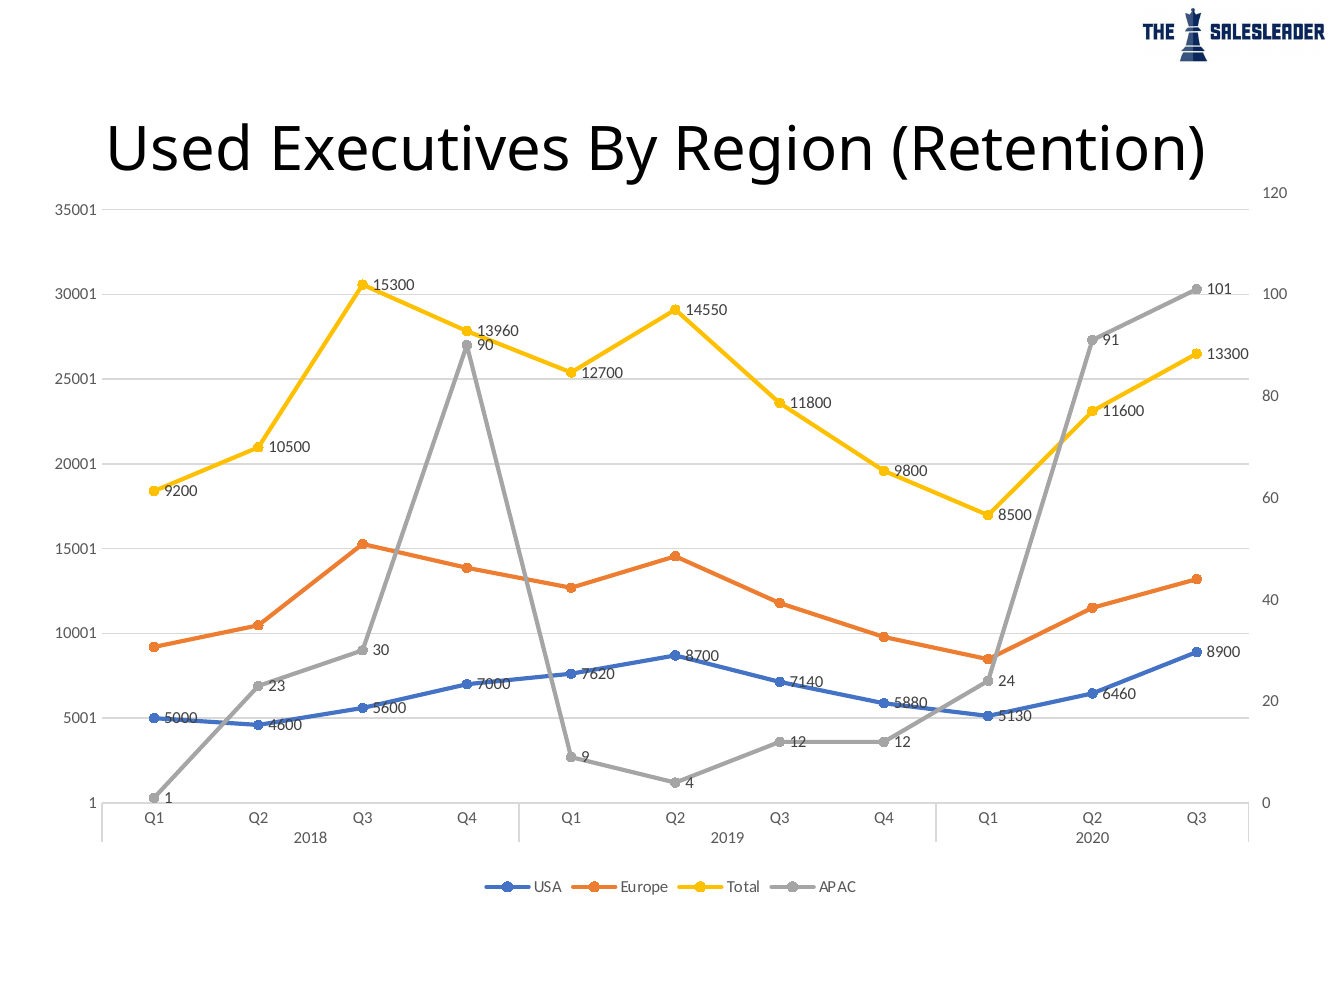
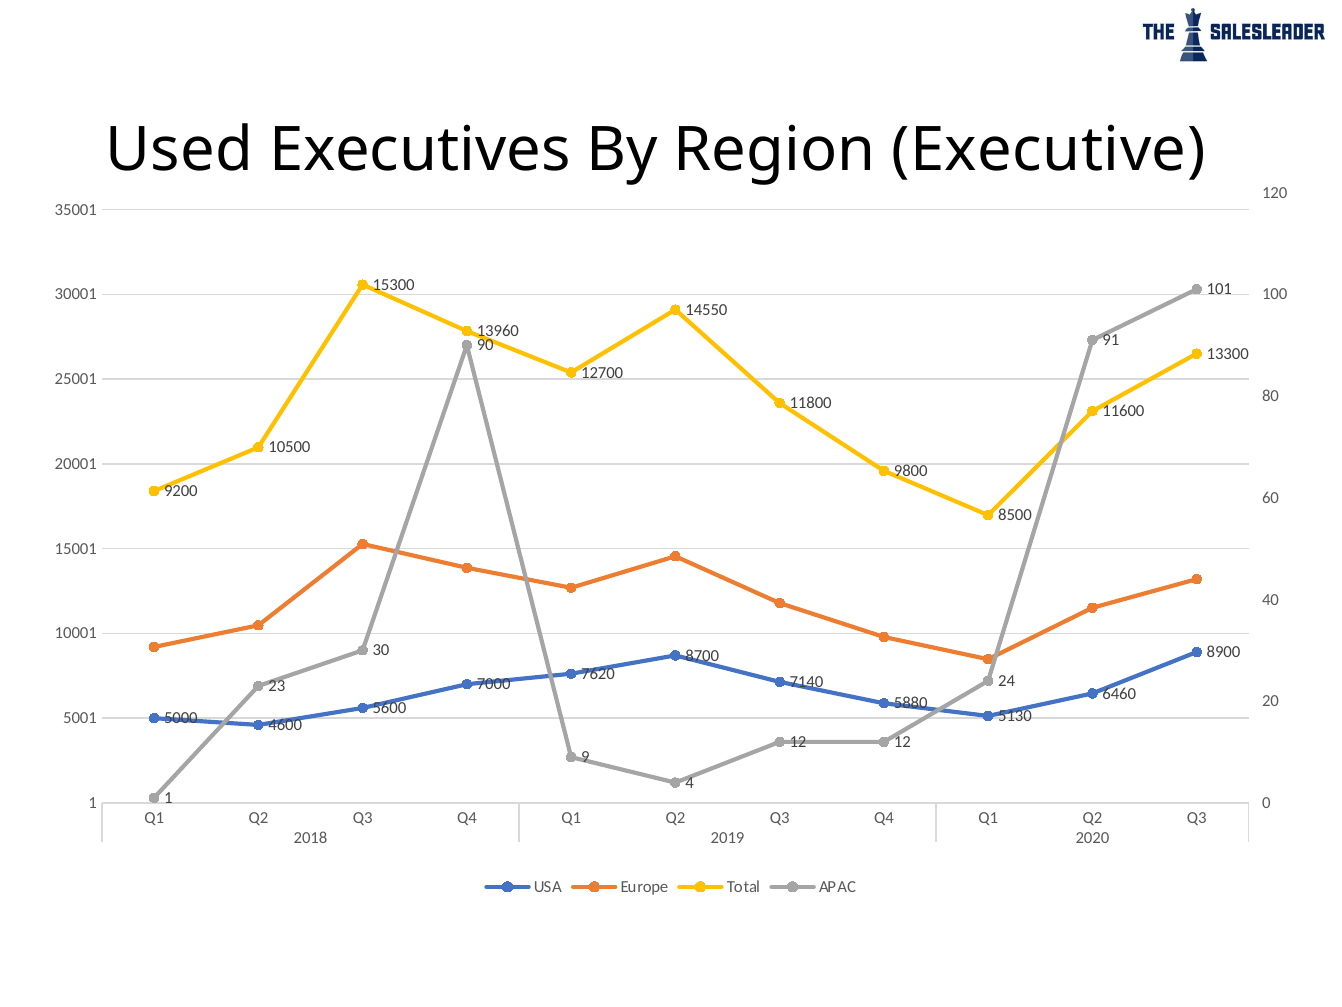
Retention: Retention -> Executive (1048, 150)
